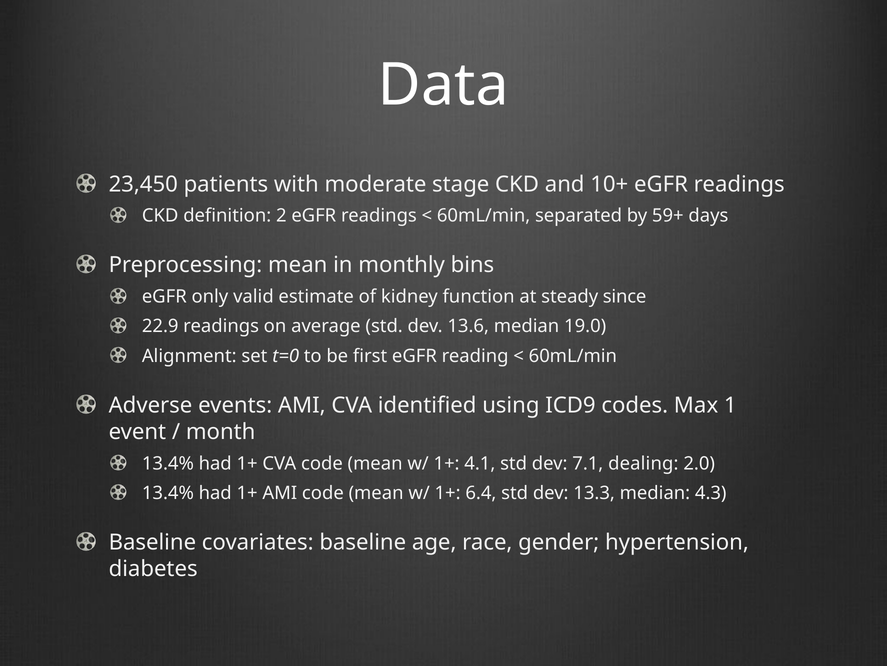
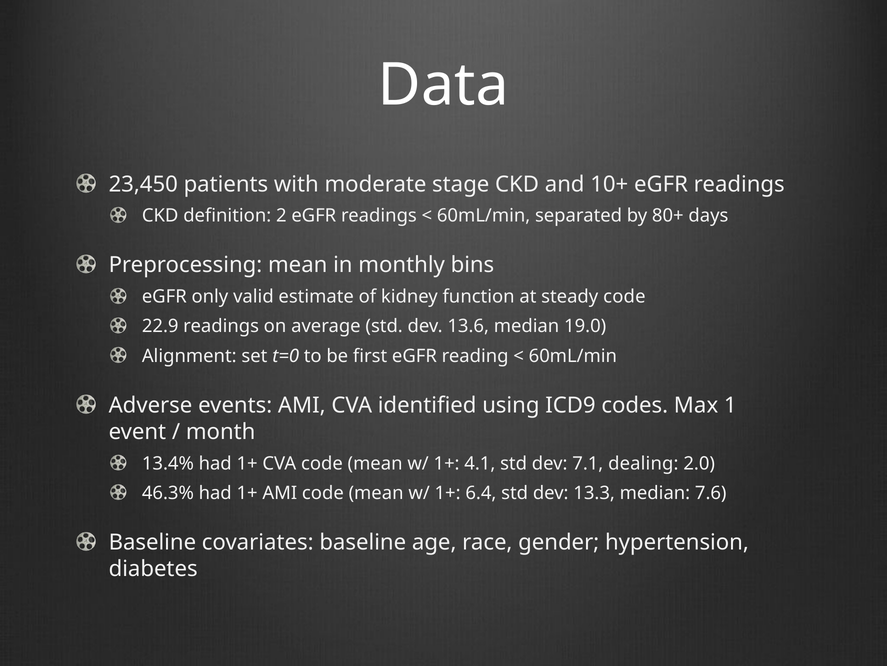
59+: 59+ -> 80+ (668, 216)
steady since: since -> code (624, 296)
13.4%: 13.4% -> 46.3% (168, 493)
4.3: 4.3 -> 7.6 (711, 493)
